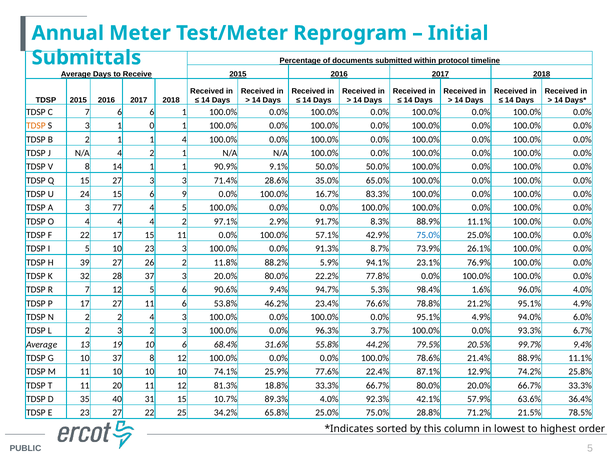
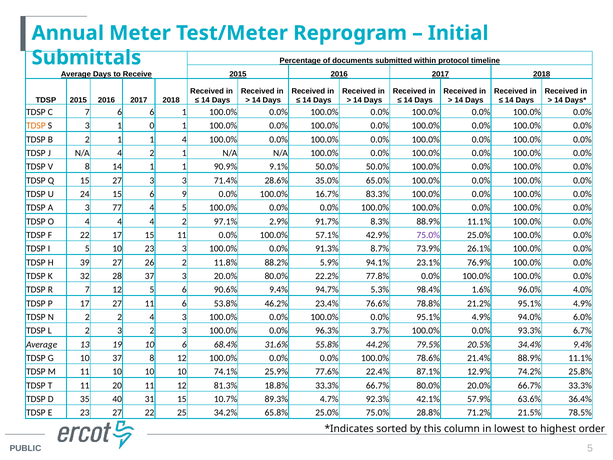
75.0% colour: blue -> purple (428, 235)
99.7%: 99.7% -> 34.4% (529, 344)
89.3% 4.0%: 4.0% -> 4.7% (329, 399)
